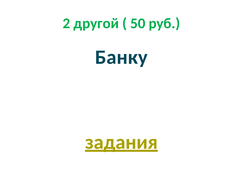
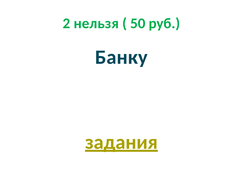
другой: другой -> нельзя (96, 24)
